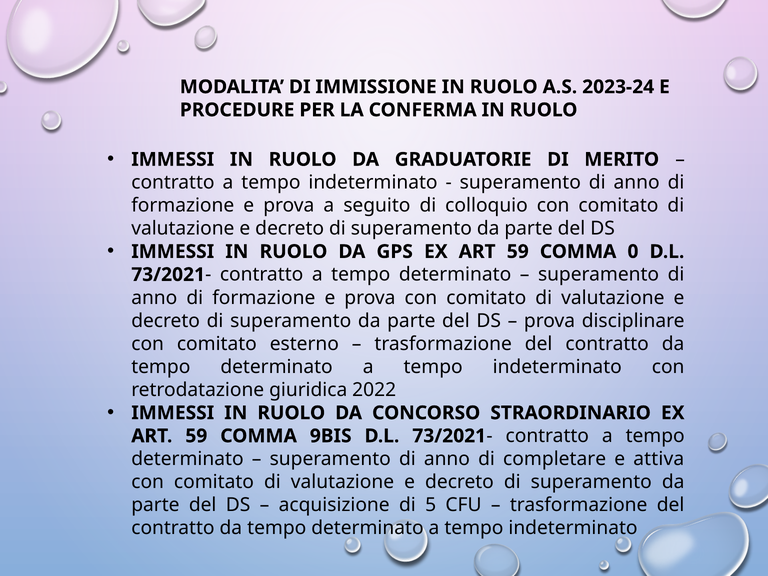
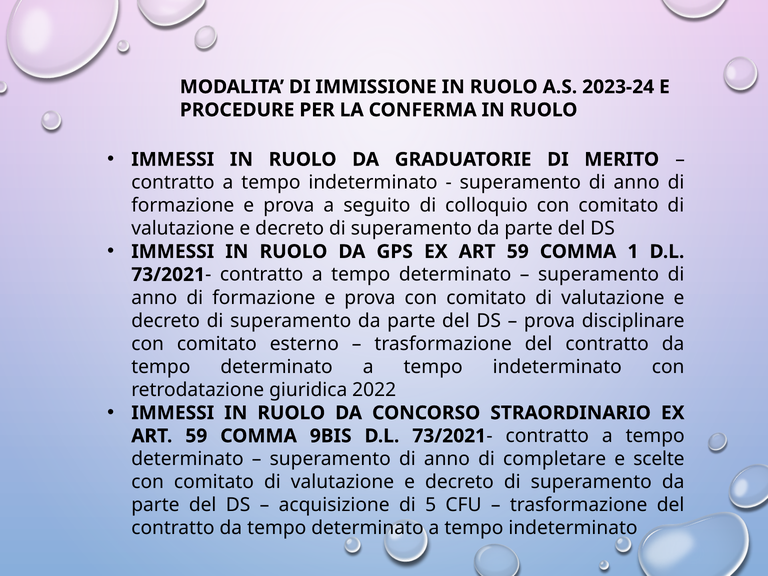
0: 0 -> 1 (633, 252)
attiva: attiva -> scelte (659, 459)
